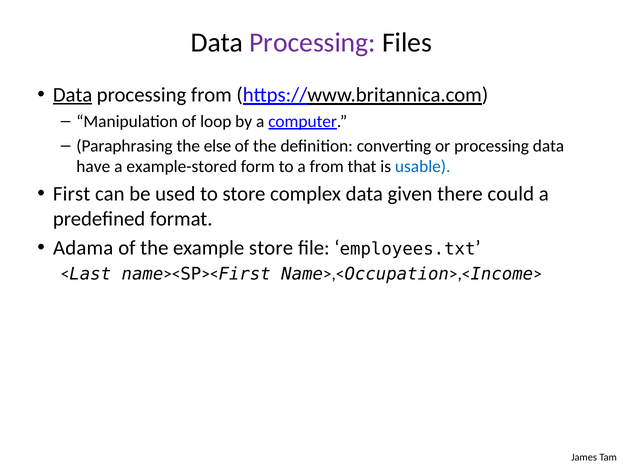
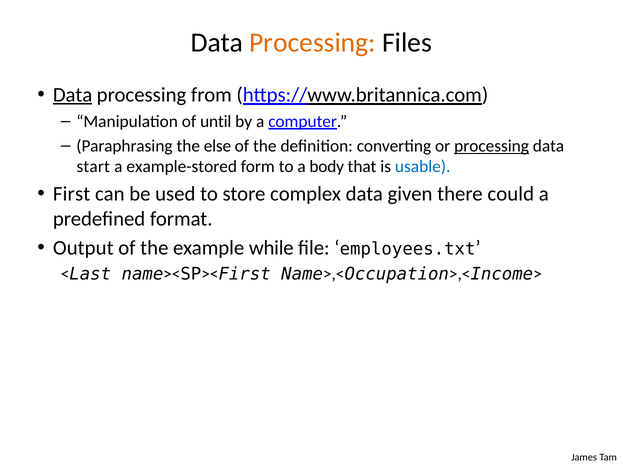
Processing colour: purple -> orange (312, 42)
loop: loop -> until (216, 121)
processing underline: none -> present (492, 146)
have: have -> start (93, 167)
a from: from -> body (327, 167)
Adama: Adama -> Output (83, 248)
example store: store -> while (271, 248)
